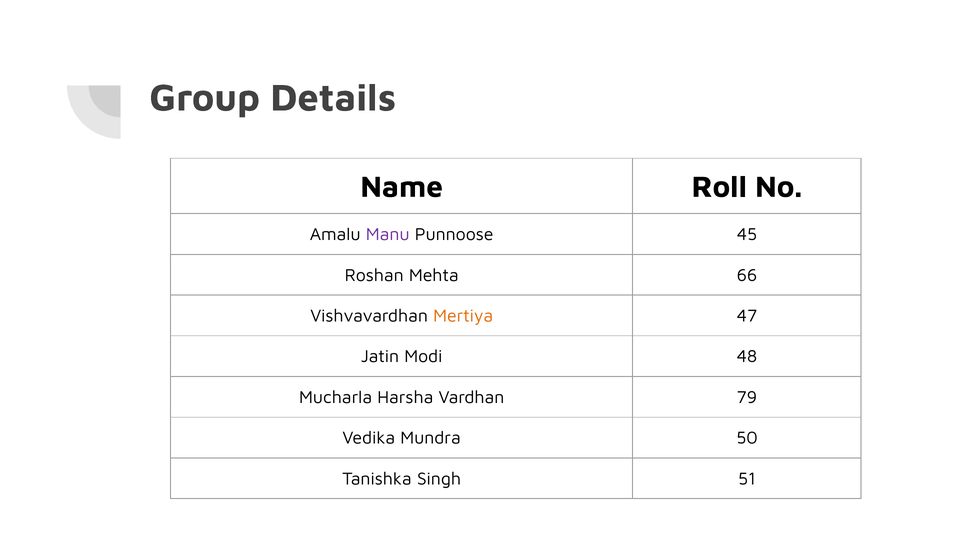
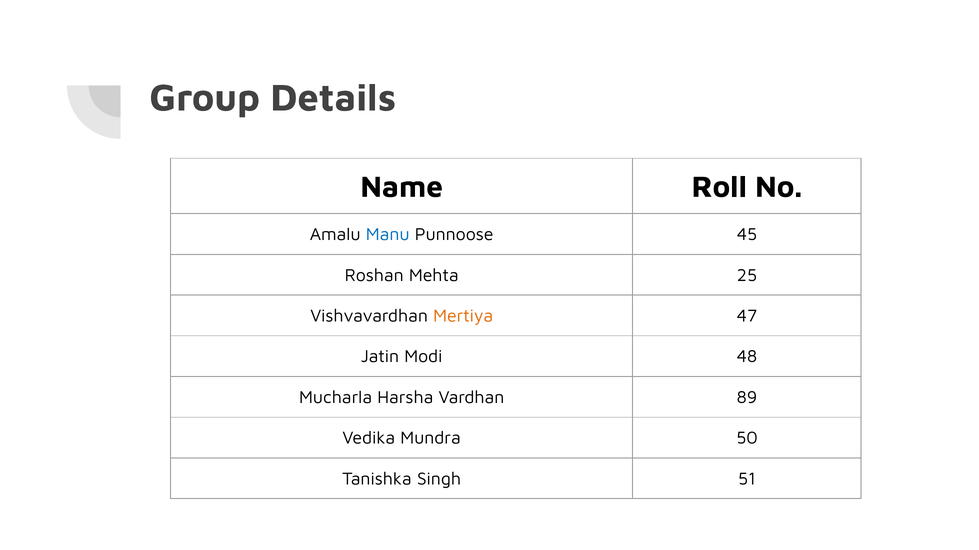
Manu colour: purple -> blue (388, 235)
66: 66 -> 25 (747, 276)
79: 79 -> 89 (747, 398)
